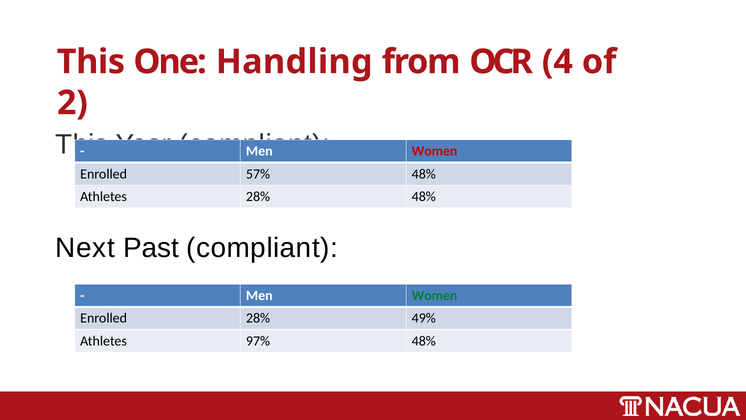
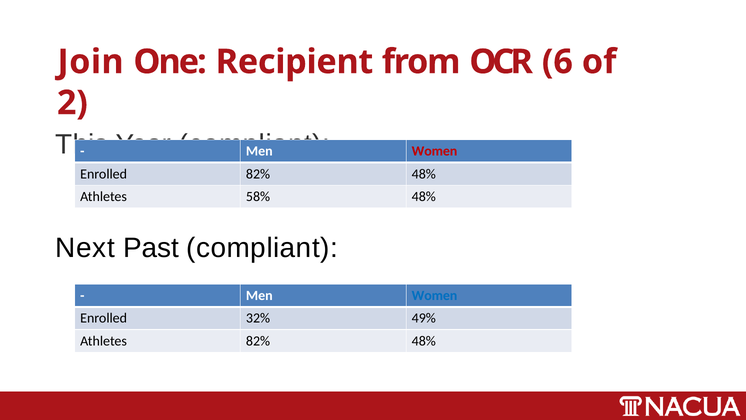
This: This -> Join (91, 62)
Handling: Handling -> Recipient (294, 62)
4: 4 -> 6 (557, 62)
Enrolled 57%: 57% -> 82% (258, 174)
Athletes 28%: 28% -> 58% (258, 197)
Women colour: green -> blue (435, 295)
Enrolled 28%: 28% -> 32% (258, 318)
Athletes 97%: 97% -> 82% (258, 341)
